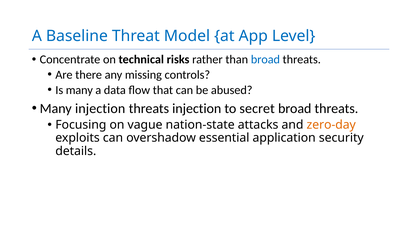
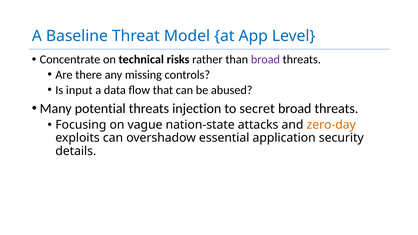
broad colour: blue -> purple (265, 59)
Is many: many -> input (79, 90)
Many injection: injection -> potential (100, 109)
